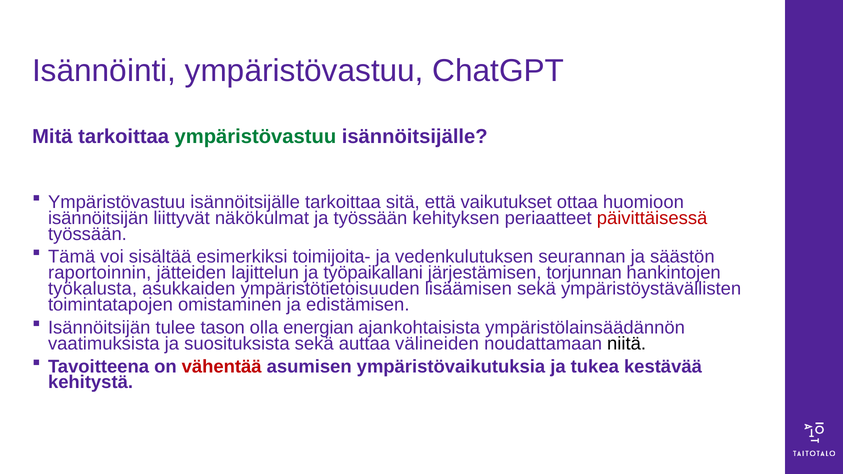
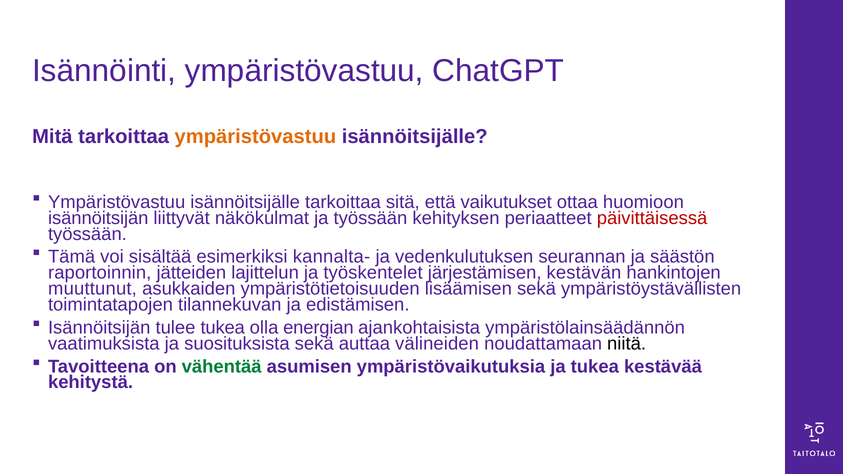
ympäristövastuu colour: green -> orange (255, 137)
toimijoita-: toimijoita- -> kannalta- (331, 257)
työpaikallani: työpaikallani -> työskentelet (373, 273)
torjunnan: torjunnan -> kestävän (584, 273)
työkalusta: työkalusta -> muuttunut (92, 289)
omistaminen: omistaminen -> tilannekuvan (230, 305)
tulee tason: tason -> tukea (223, 328)
vähentää colour: red -> green (222, 367)
